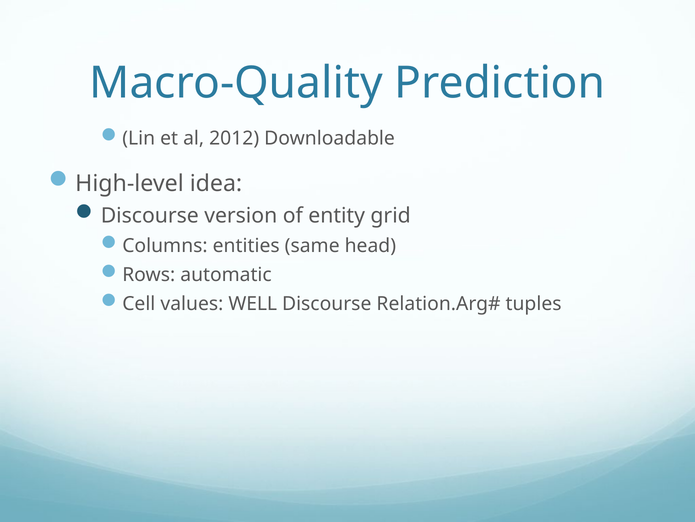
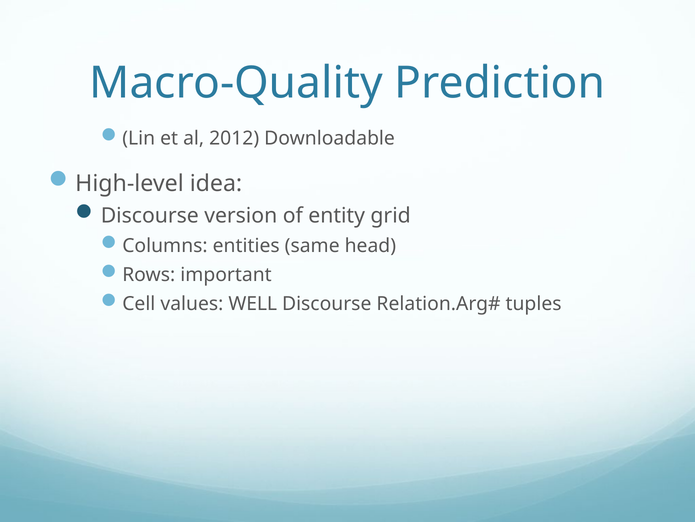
automatic: automatic -> important (226, 274)
